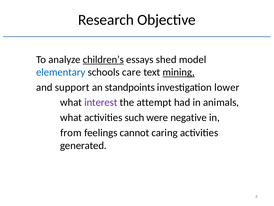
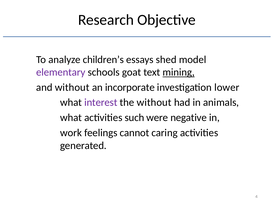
children’s underline: present -> none (103, 59)
elementary colour: blue -> purple (61, 72)
care: care -> goat (132, 72)
and support: support -> without (72, 87)
standpoints: standpoints -> incorporate (130, 87)
the attempt: attempt -> without (154, 102)
from: from -> work (71, 132)
